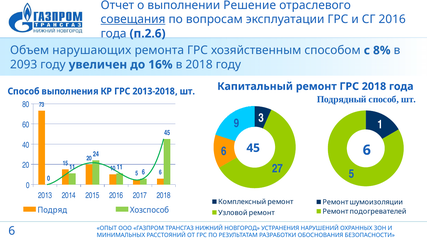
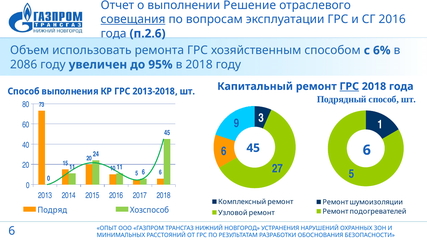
нарушающих: нарушающих -> использовать (92, 50)
8%: 8% -> 6% (382, 50)
2093: 2093 -> 2086 (24, 65)
16%: 16% -> 95% (160, 65)
ГРС underline: none -> present (349, 86)
